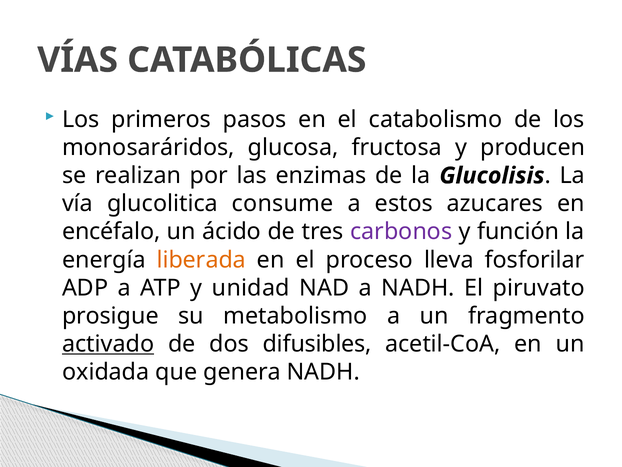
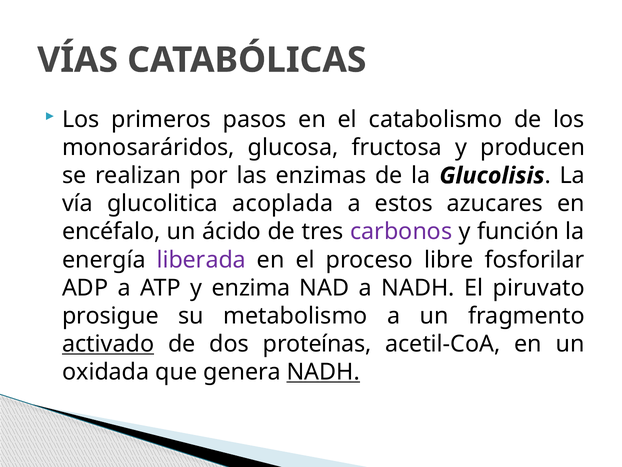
consume: consume -> acoplada (283, 204)
liberada colour: orange -> purple (201, 260)
lleva: lleva -> libre (449, 260)
unidad: unidad -> enzima (251, 288)
difusibles: difusibles -> proteínas (317, 344)
NADH underline: none -> present (323, 372)
